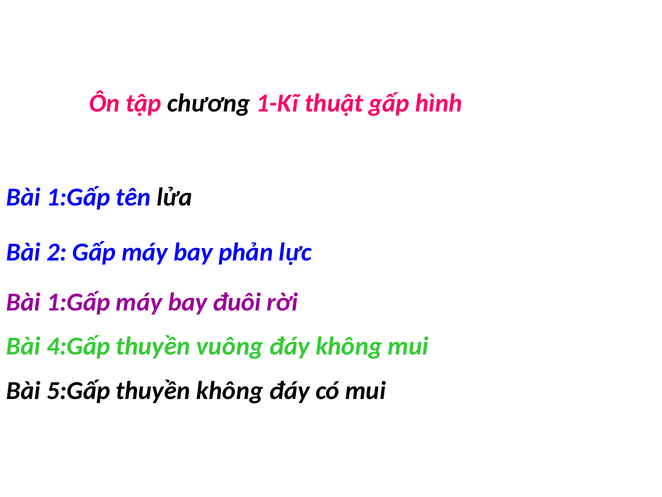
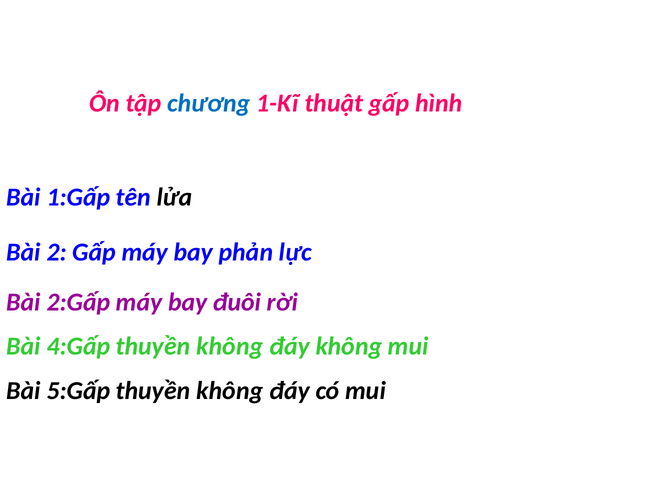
chương colour: black -> blue (209, 103)
1:Gấp: 1:Gấp -> 2:Gấp (78, 302)
4:Gấp thuyền vuông: vuông -> không (230, 346)
